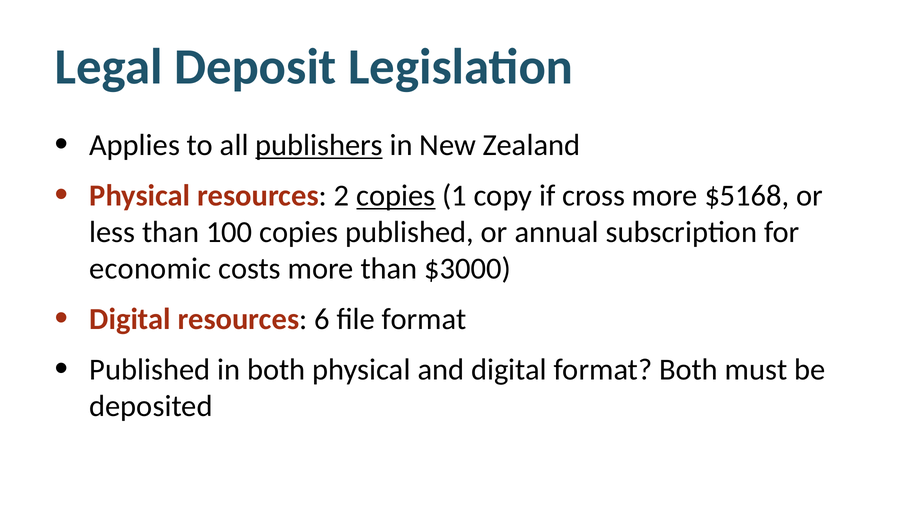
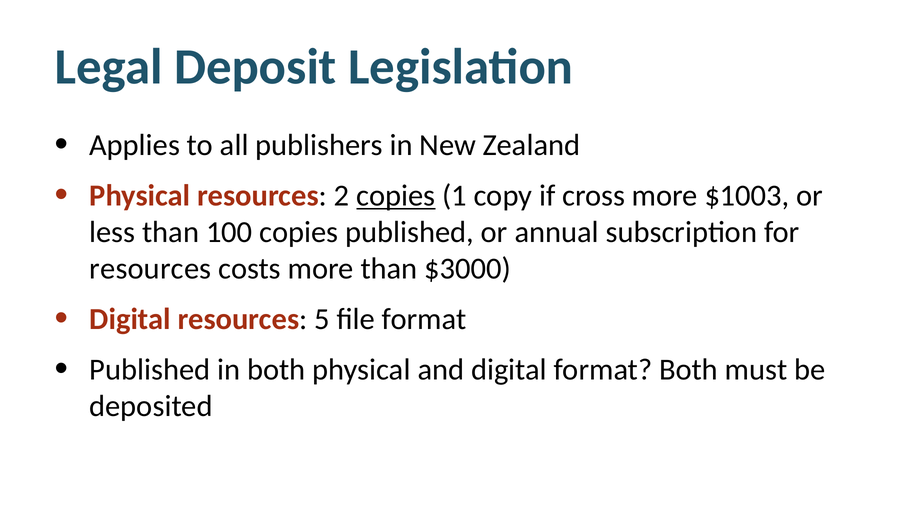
publishers underline: present -> none (319, 145)
$5168: $5168 -> $1003 (747, 196)
economic: economic -> resources (150, 269)
6: 6 -> 5 (322, 319)
